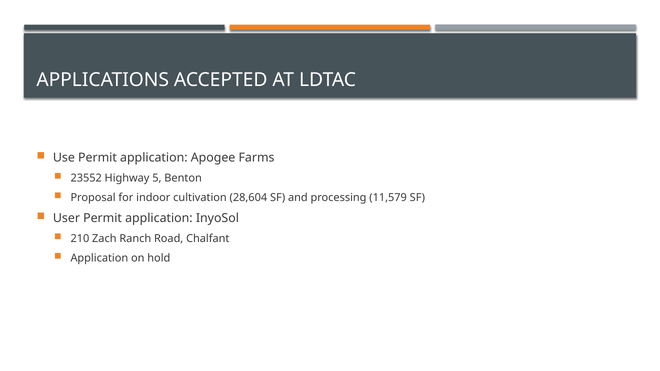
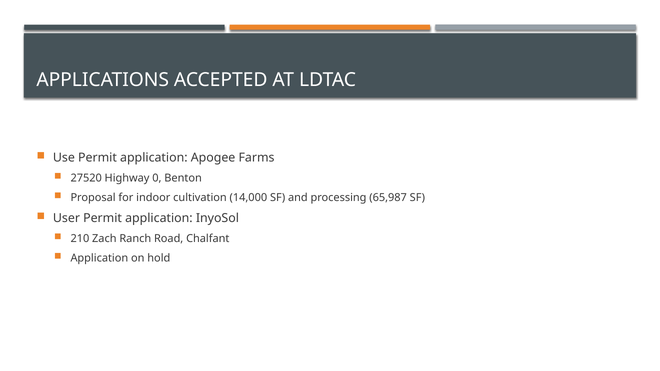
23552: 23552 -> 27520 (86, 178)
5: 5 -> 0 (157, 178)
28,604: 28,604 -> 14,000 (248, 198)
11,579: 11,579 -> 65,987 (388, 198)
